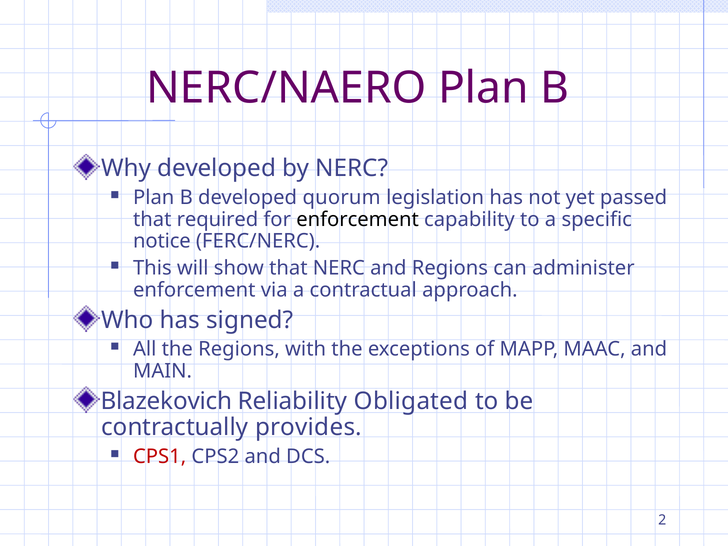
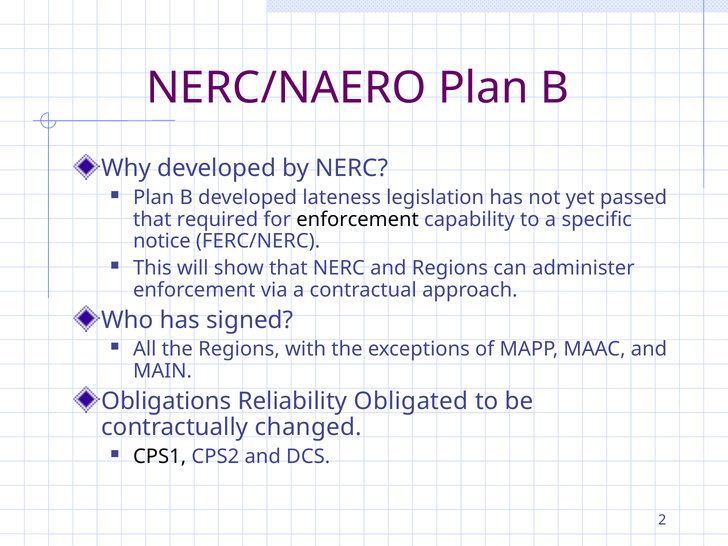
quorum: quorum -> lateness (342, 197)
Blazekovich: Blazekovich -> Obligations (166, 401)
provides: provides -> changed (308, 427)
CPS1 colour: red -> black (160, 456)
